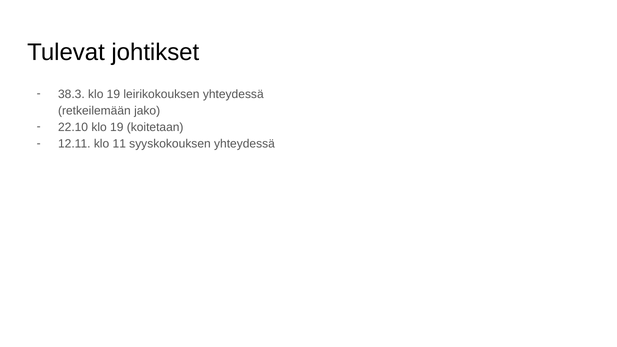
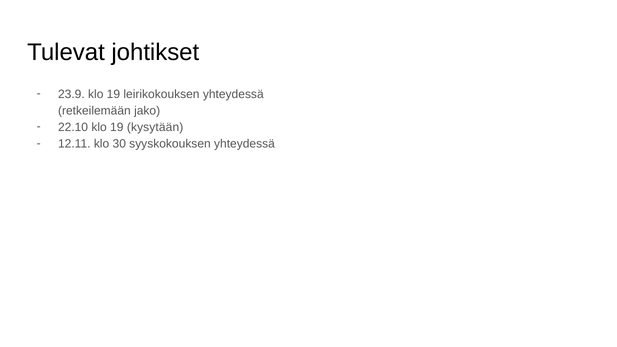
38.3: 38.3 -> 23.9 (71, 94)
koitetaan: koitetaan -> kysytään (155, 127)
11: 11 -> 30 (119, 144)
